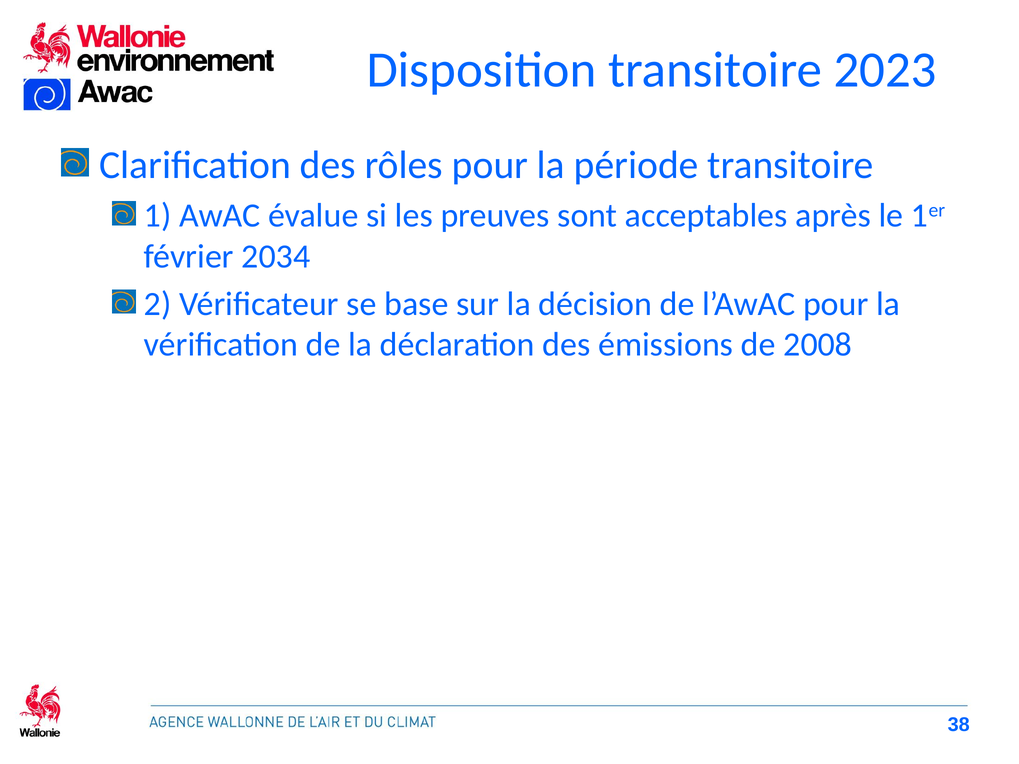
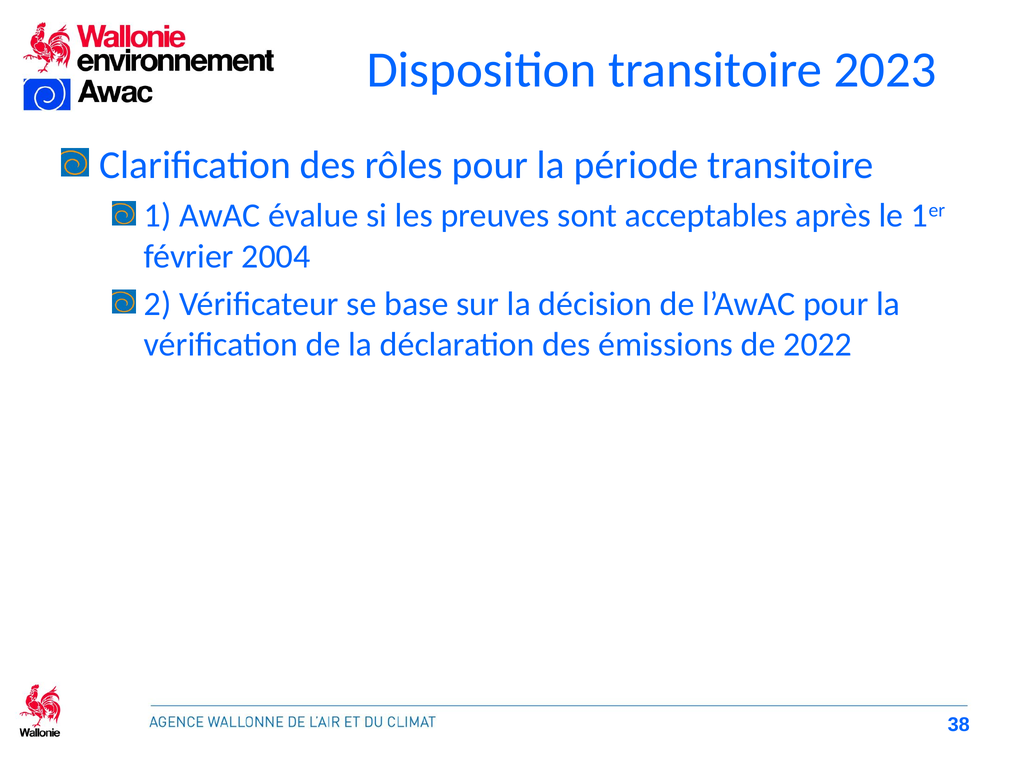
2034: 2034 -> 2004 (276, 256)
2008: 2008 -> 2022 (818, 345)
